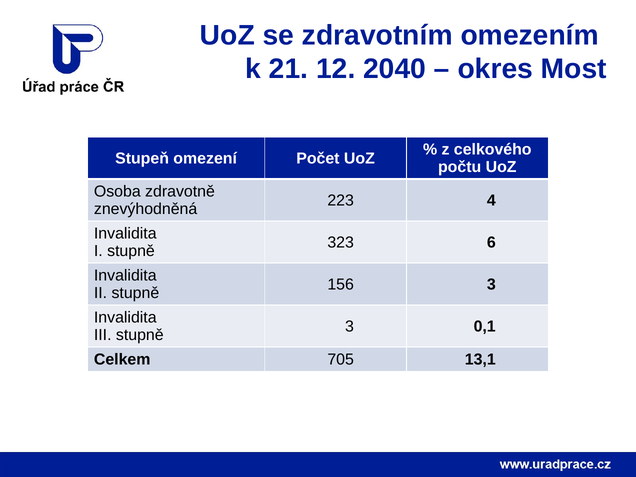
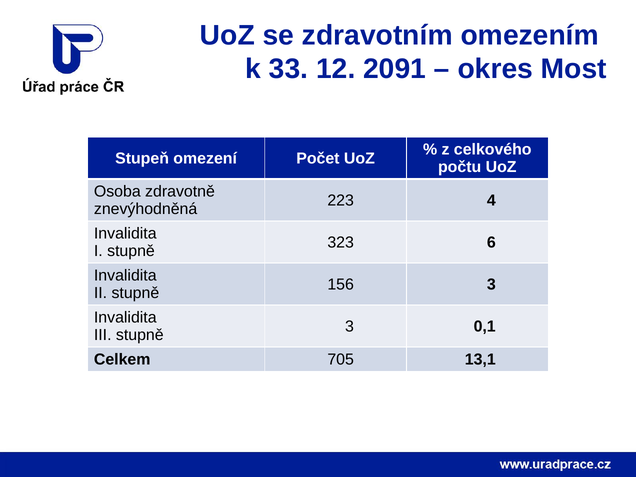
21: 21 -> 33 (289, 69)
2040: 2040 -> 2091 (395, 69)
